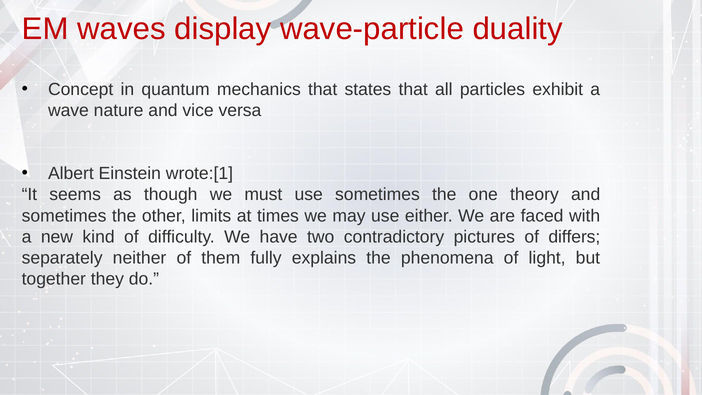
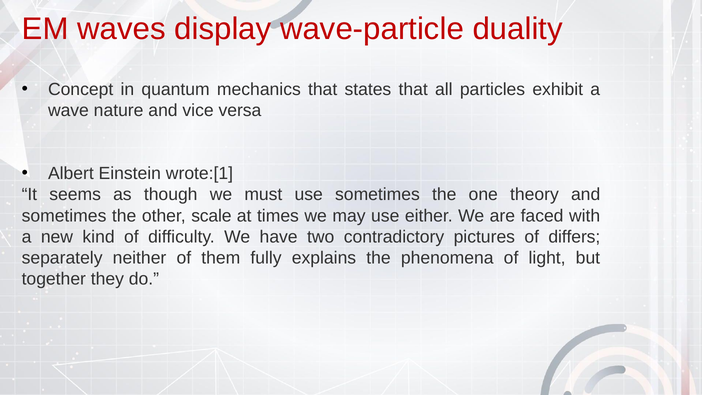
limits: limits -> scale (211, 216)
